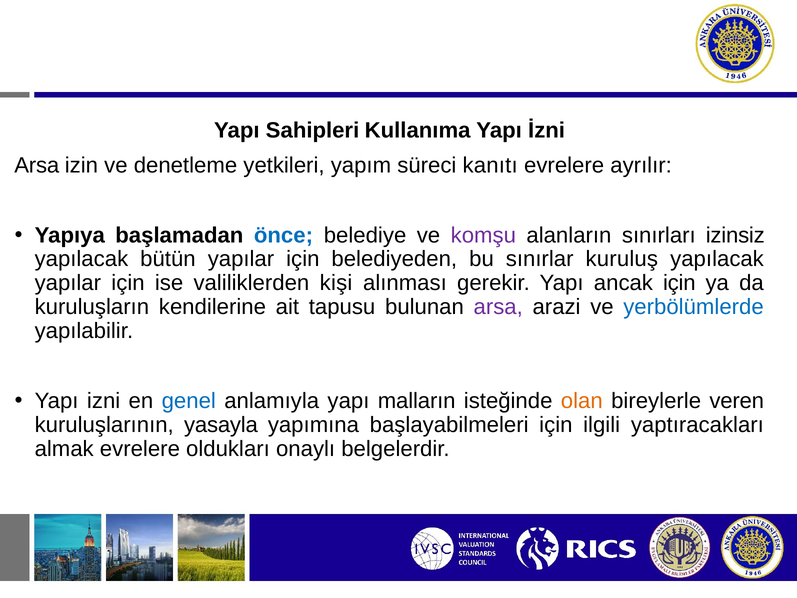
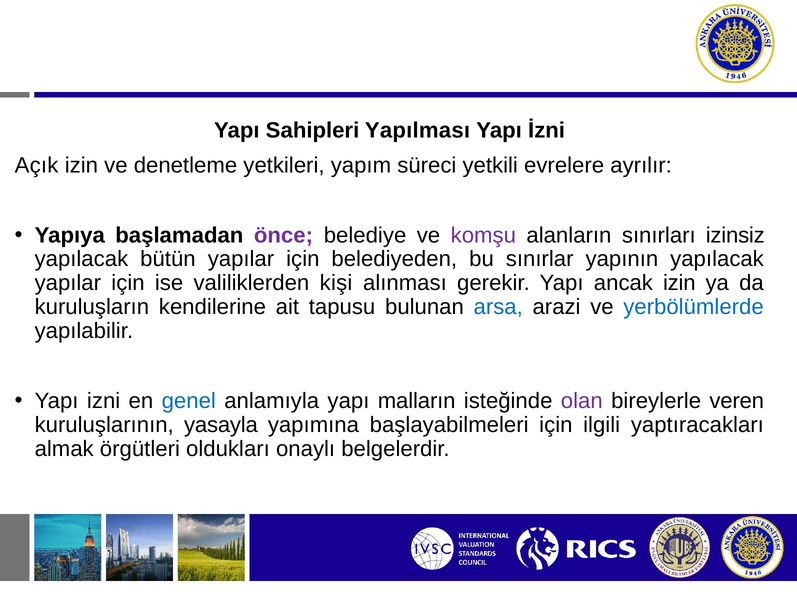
Kullanıma: Kullanıma -> Yapılması (418, 130)
Arsa: Arsa -> Açık (37, 165)
kanıtı: kanıtı -> yetkili (490, 165)
önce colour: blue -> purple (283, 235)
kuruluş: kuruluş -> yapının (622, 259)
ancak için: için -> izin (679, 283)
arsa colour: purple -> blue (498, 307)
olan colour: orange -> purple (582, 401)
almak evrelere: evrelere -> örgütleri (140, 449)
